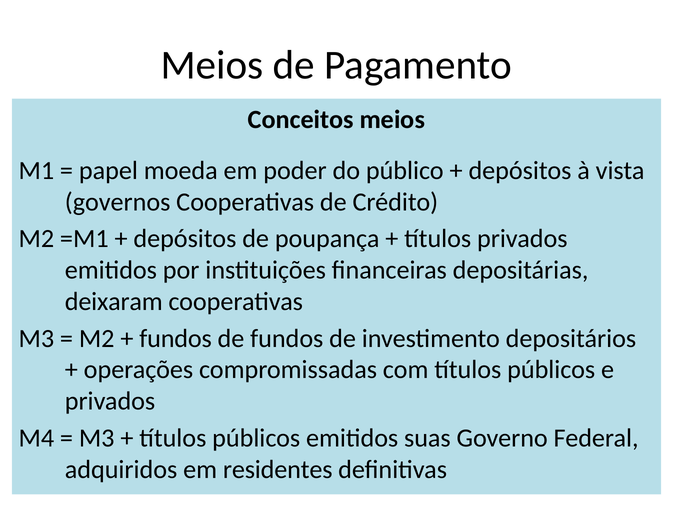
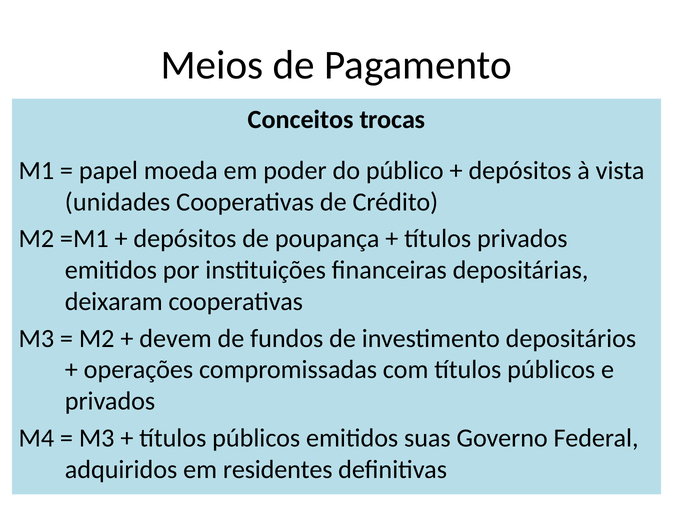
Conceitos meios: meios -> trocas (392, 120)
governos: governos -> unidades (118, 202)
fundos: fundos -> devem (176, 338)
